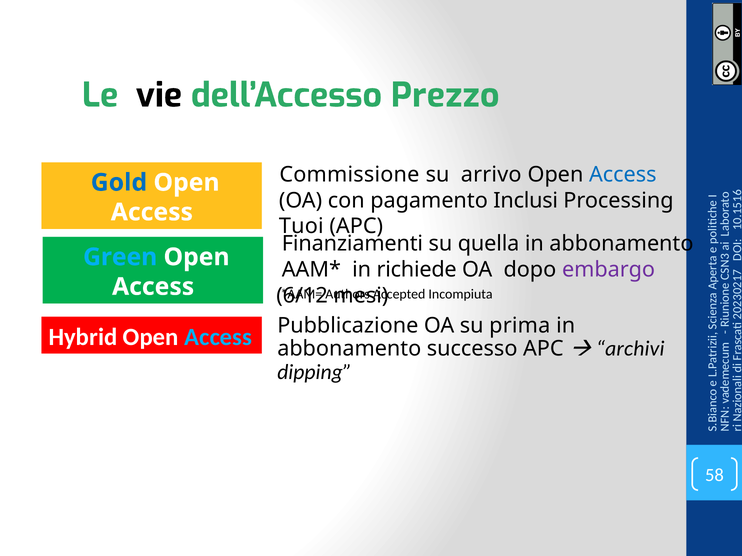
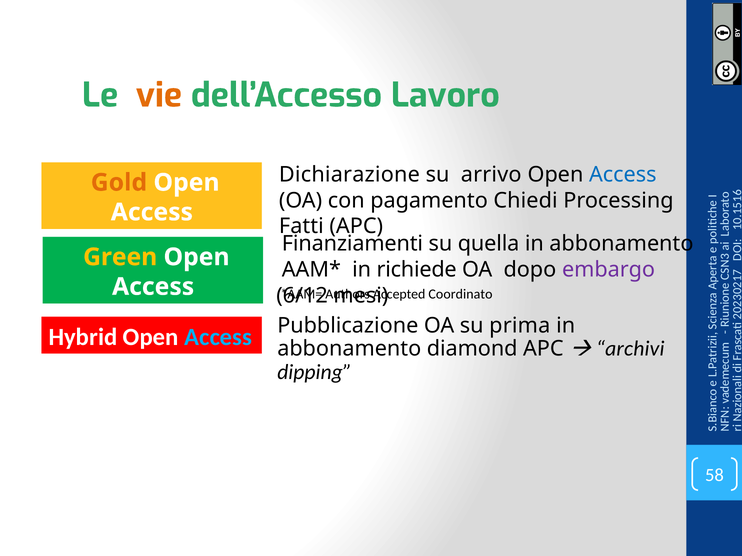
vie colour: black -> orange (159, 95)
Prezzo: Prezzo -> Lavoro (445, 95)
Commissione: Commissione -> Dichiarazione (349, 175)
Gold colour: blue -> orange (119, 183)
Inclusi: Inclusi -> Chiedi (526, 201)
Tuoi: Tuoi -> Fatti (301, 227)
Green colour: light blue -> yellow (120, 257)
Incompiuta: Incompiuta -> Coordinato (460, 295)
successo: successo -> diamond (472, 349)
